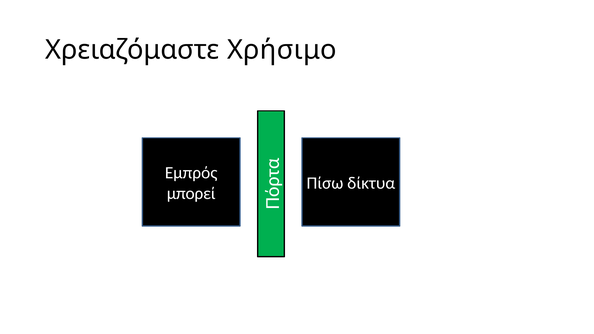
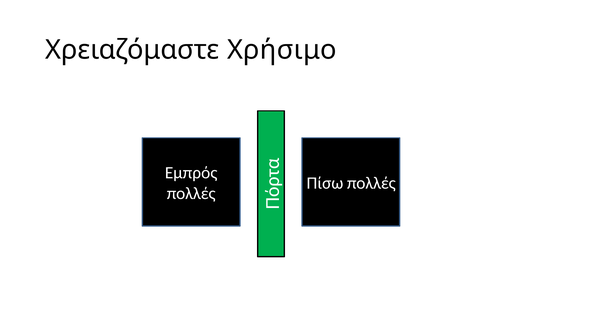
Πίσω δίκτυα: δίκτυα -> πολλές (371, 183)
μπορεί: μπορεί -> πολλές (191, 194)
